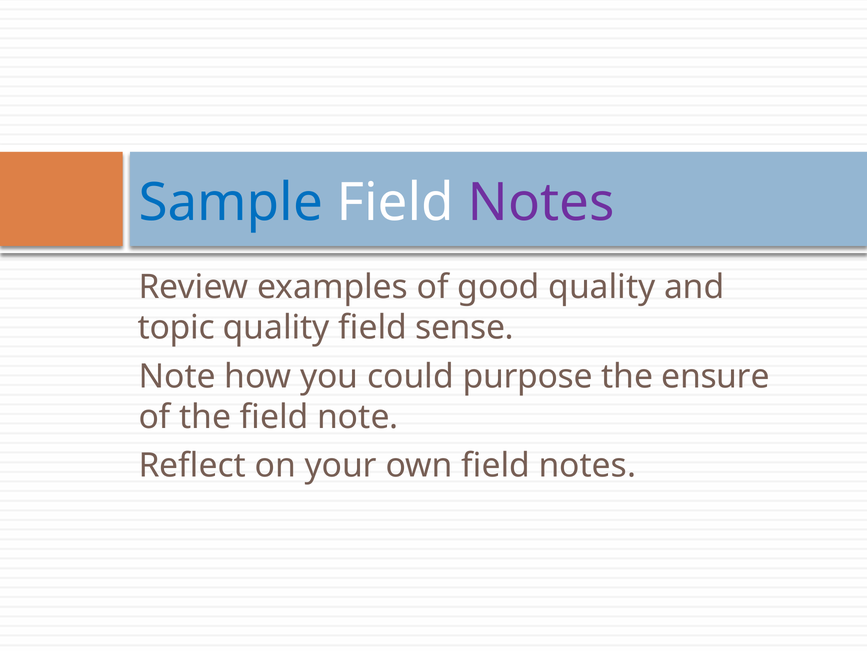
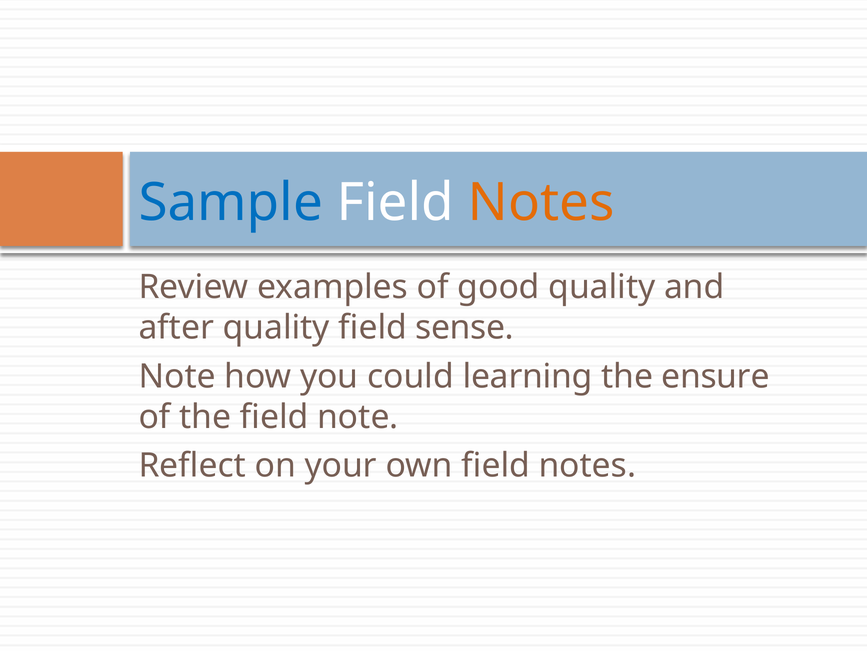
Notes colour: purple -> orange (541, 202)
topic: topic -> after (176, 327)
purpose: purpose -> learning (528, 376)
